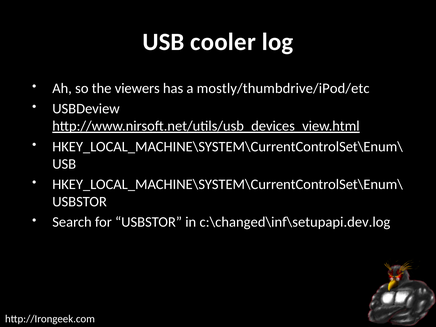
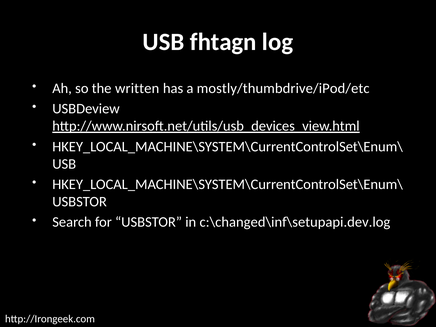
cooler: cooler -> fhtagn (223, 42)
viewers: viewers -> written (137, 88)
